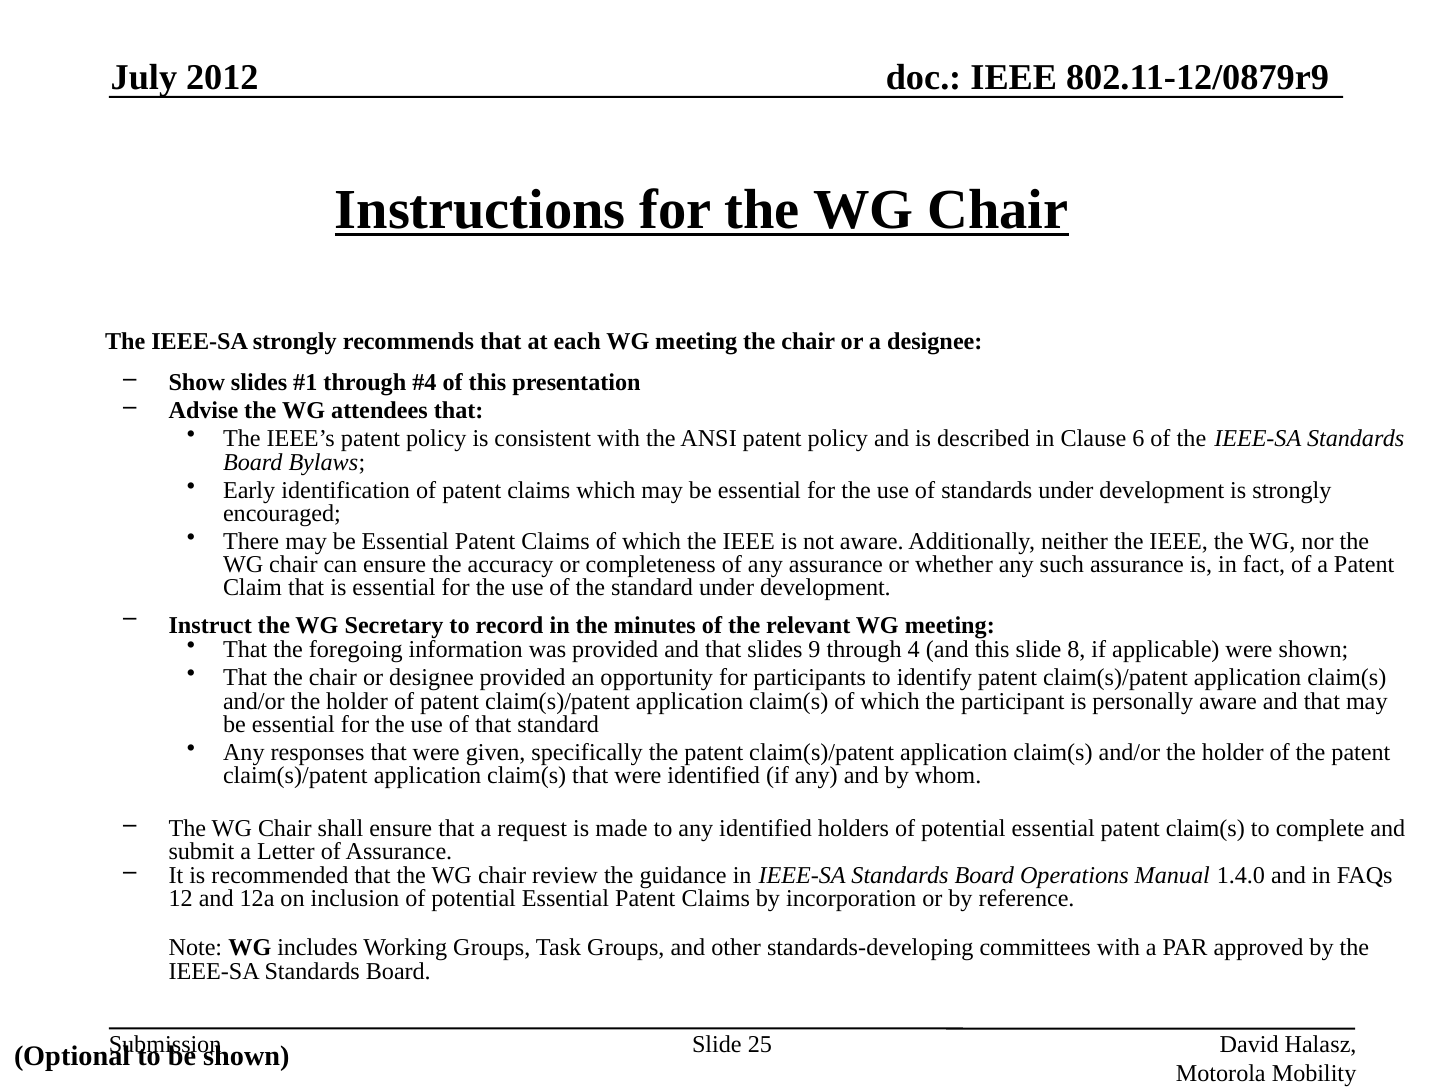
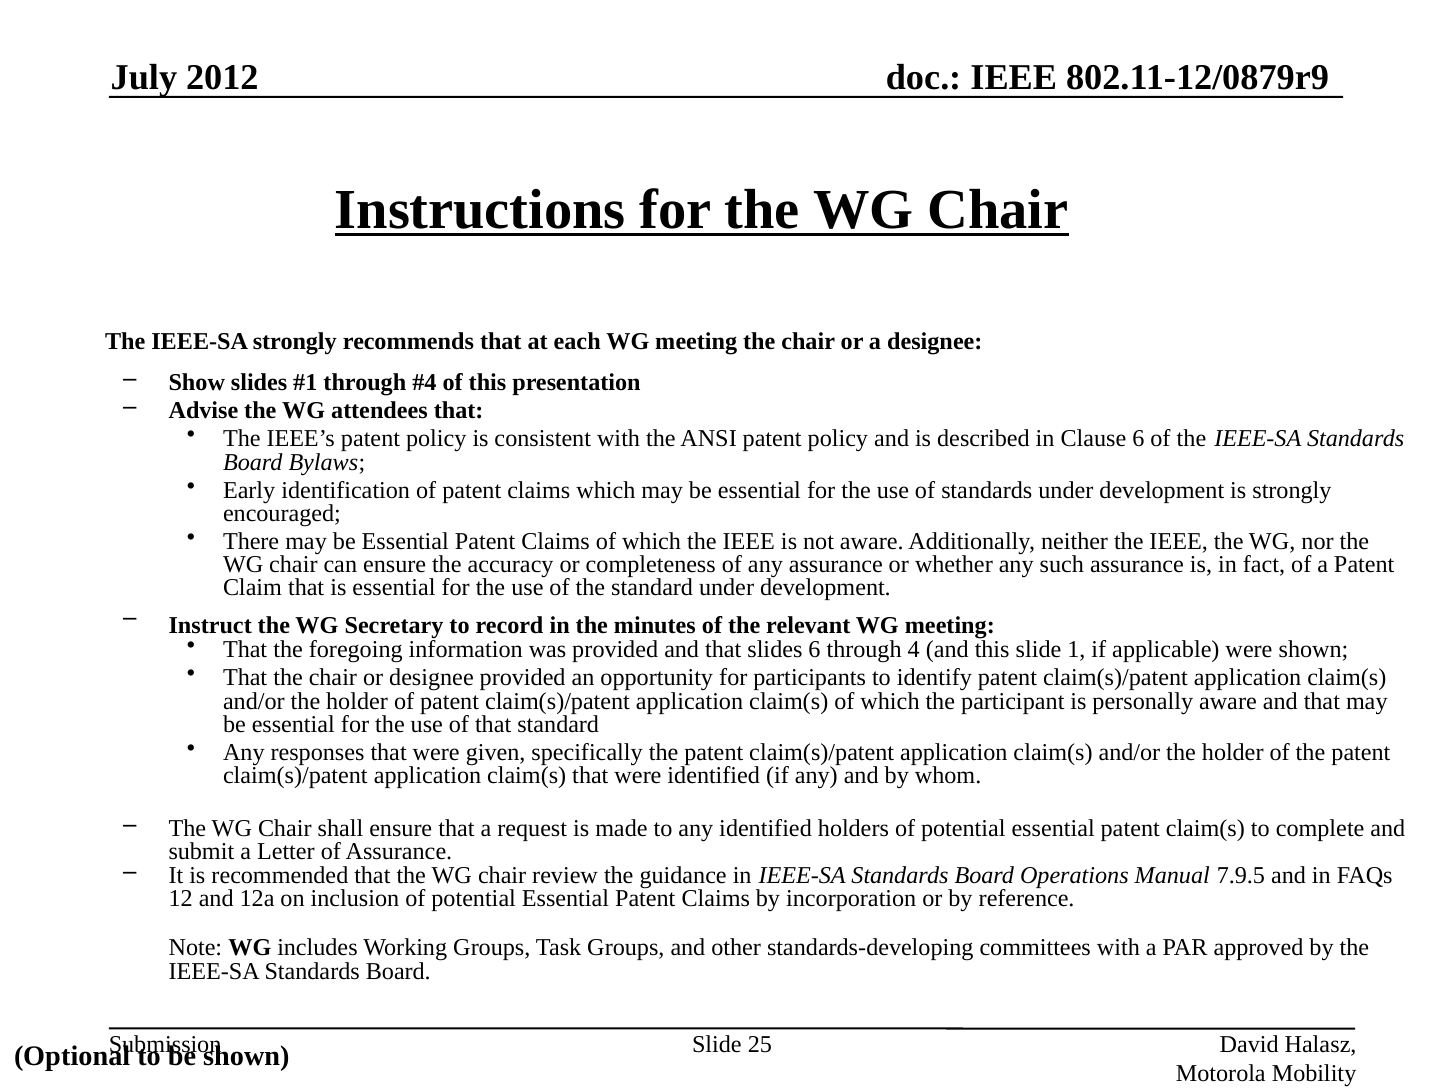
slides 9: 9 -> 6 (814, 650)
8: 8 -> 1 (1076, 650)
1.4.0: 1.4.0 -> 7.9.5 (1241, 876)
